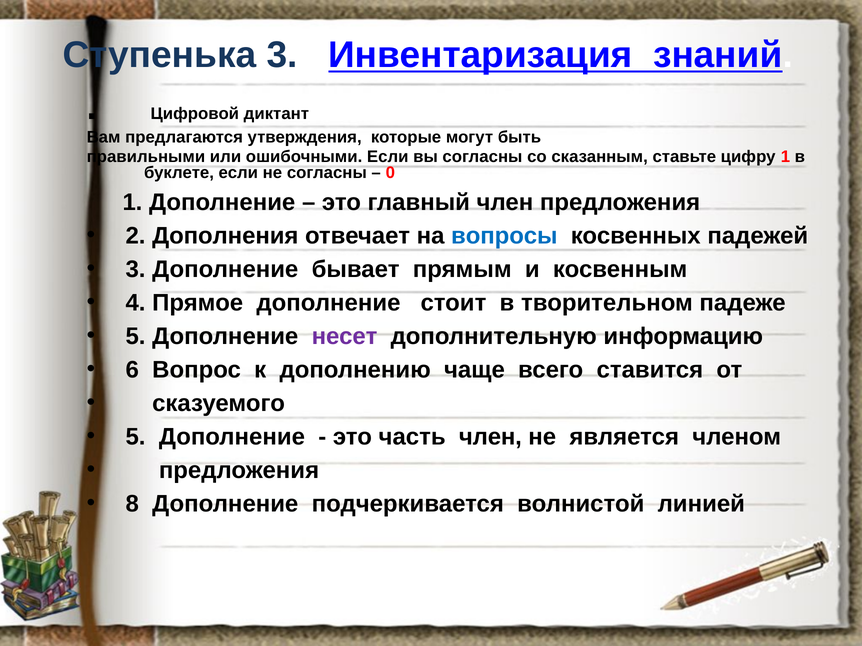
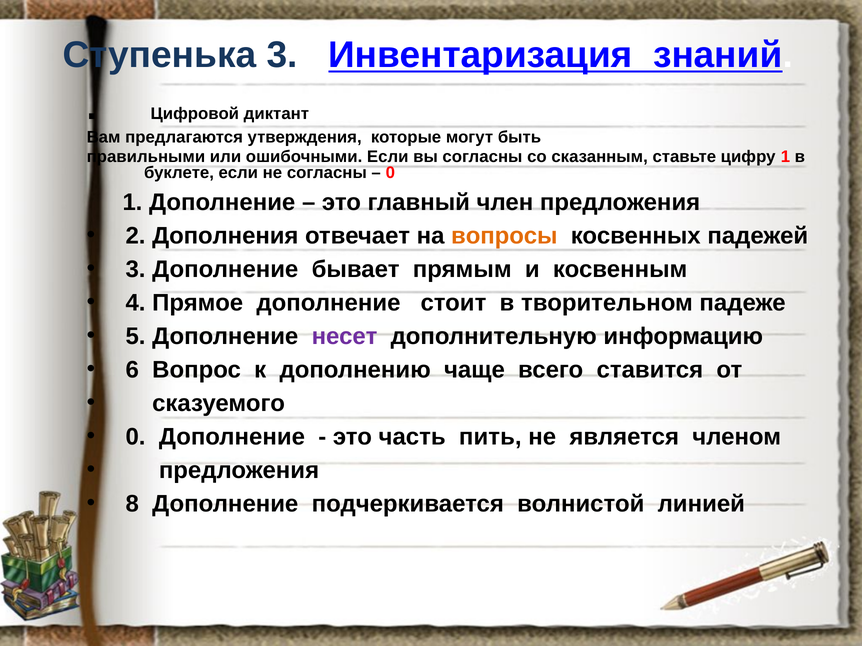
вопросы colour: blue -> orange (504, 236)
5: 5 -> 0 (136, 437)
часть член: член -> пить (490, 437)
